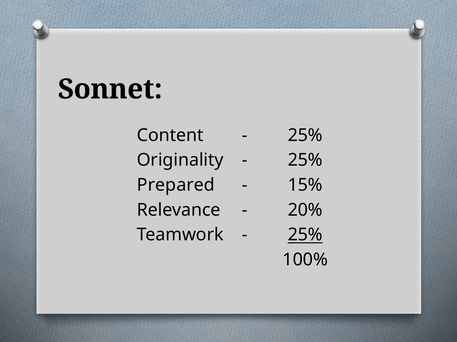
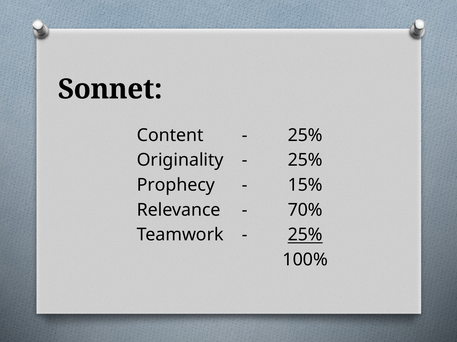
Prepared: Prepared -> Prophecy (176, 185)
20%: 20% -> 70% (305, 210)
